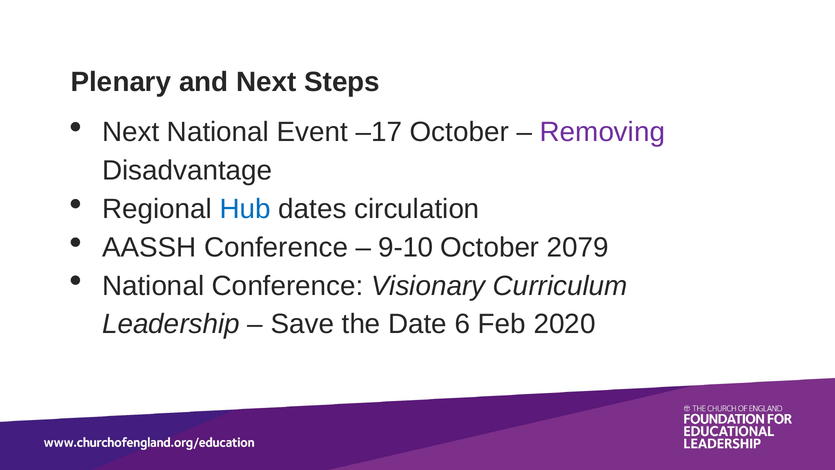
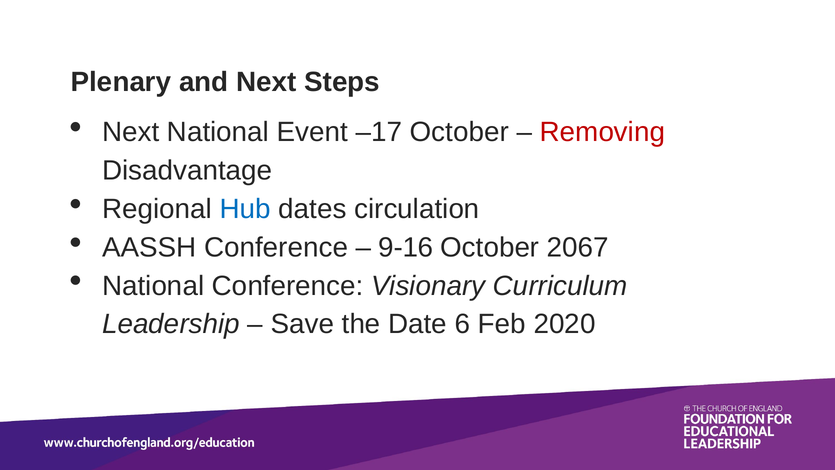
Removing colour: purple -> red (602, 132)
9-10: 9-10 -> 9-16 (406, 247)
2079: 2079 -> 2067 (578, 247)
